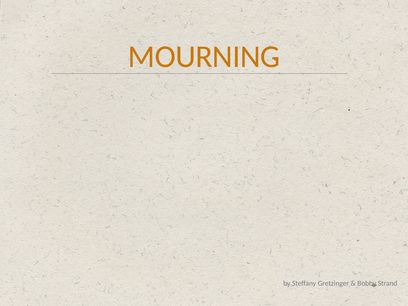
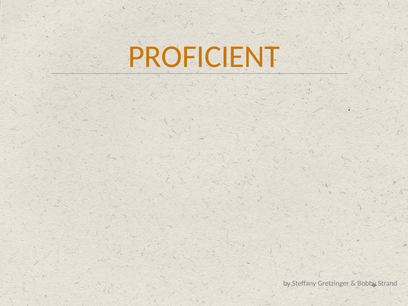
MOURNING: MOURNING -> PROFICIENT (204, 57)
